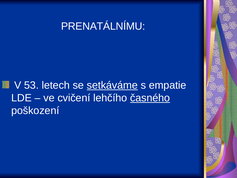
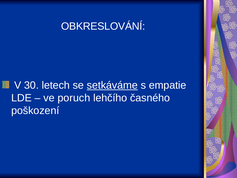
PRENATÁLNÍMU: PRENATÁLNÍMU -> OBKRESLOVÁNÍ (103, 26)
53: 53 -> 30 (31, 85)
cvičení: cvičení -> poruch (74, 98)
časného underline: present -> none (150, 98)
